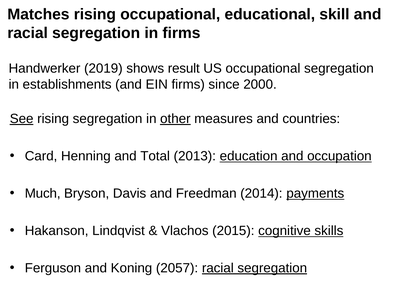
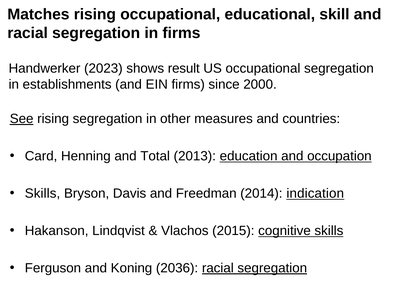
2019: 2019 -> 2023 (103, 68)
other underline: present -> none (175, 119)
Much: Much -> Skills (43, 193)
payments: payments -> indication (315, 193)
2057: 2057 -> 2036 (177, 268)
